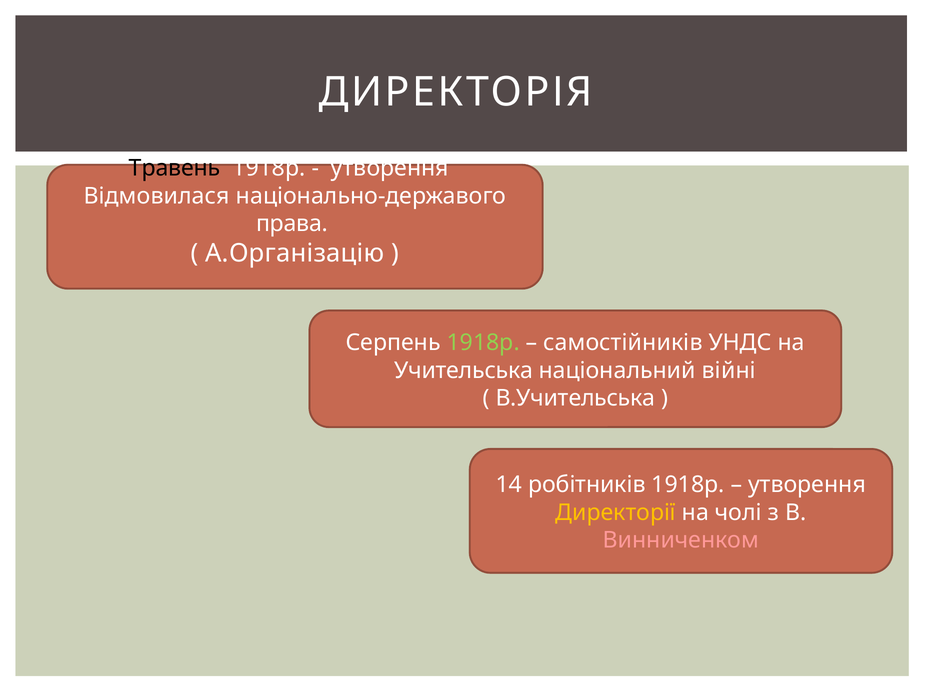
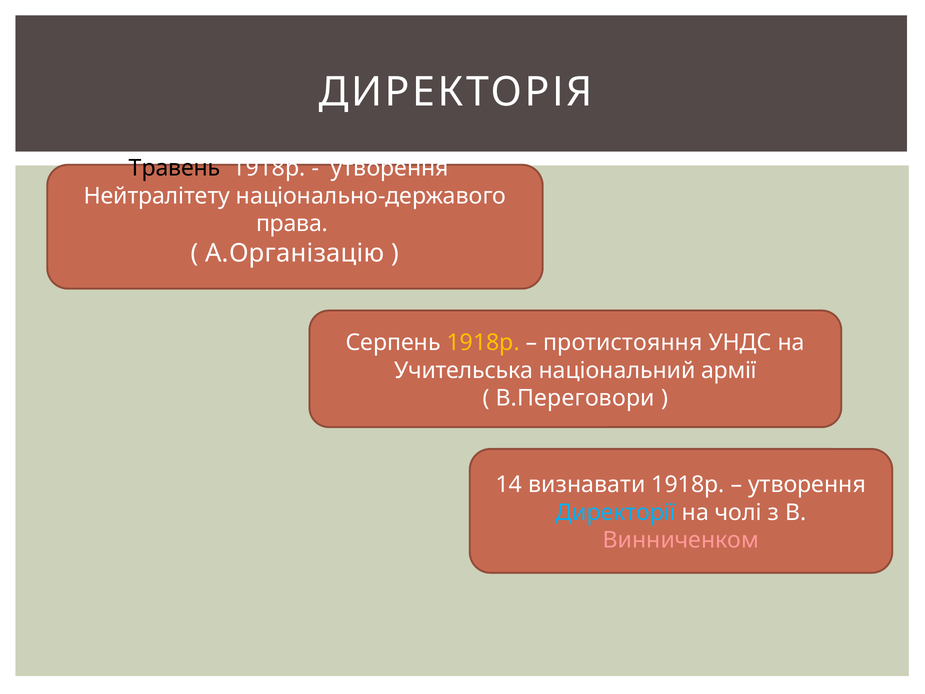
Відмовилася: Відмовилася -> Нейтралітету (157, 196)
1918р colour: light green -> yellow (483, 343)
самостійників: самостійників -> протистояння (623, 343)
війні: війні -> армії (729, 370)
В.Учительська: В.Учительська -> В.Переговори (575, 398)
робітників: робітників -> визнавати (587, 485)
Директорії colour: yellow -> light blue (616, 512)
